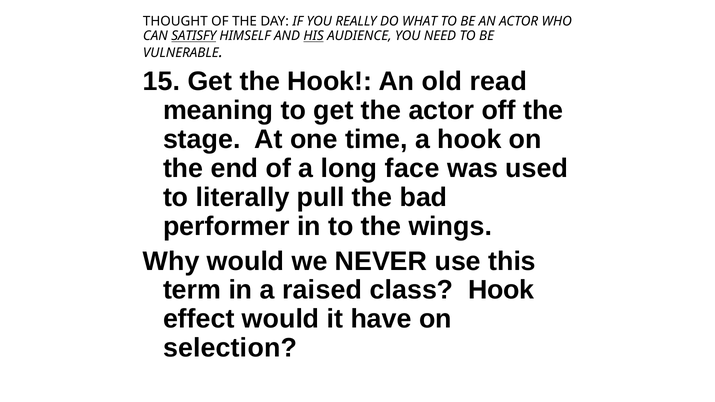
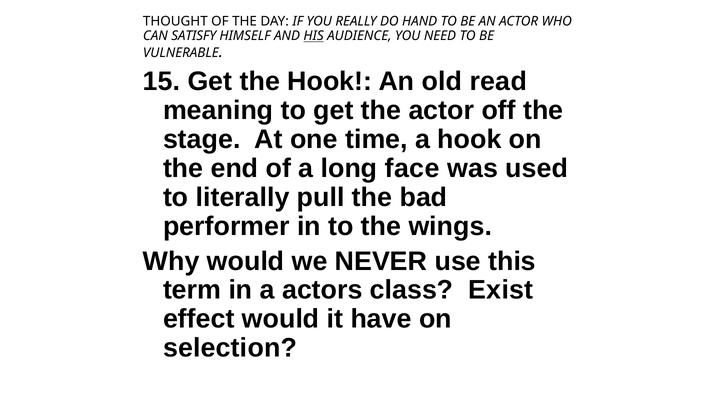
WHAT: WHAT -> HAND (420, 22)
SATISFY underline: present -> none (194, 36)
raised: raised -> actors (322, 290)
class Hook: Hook -> Exist (501, 290)
